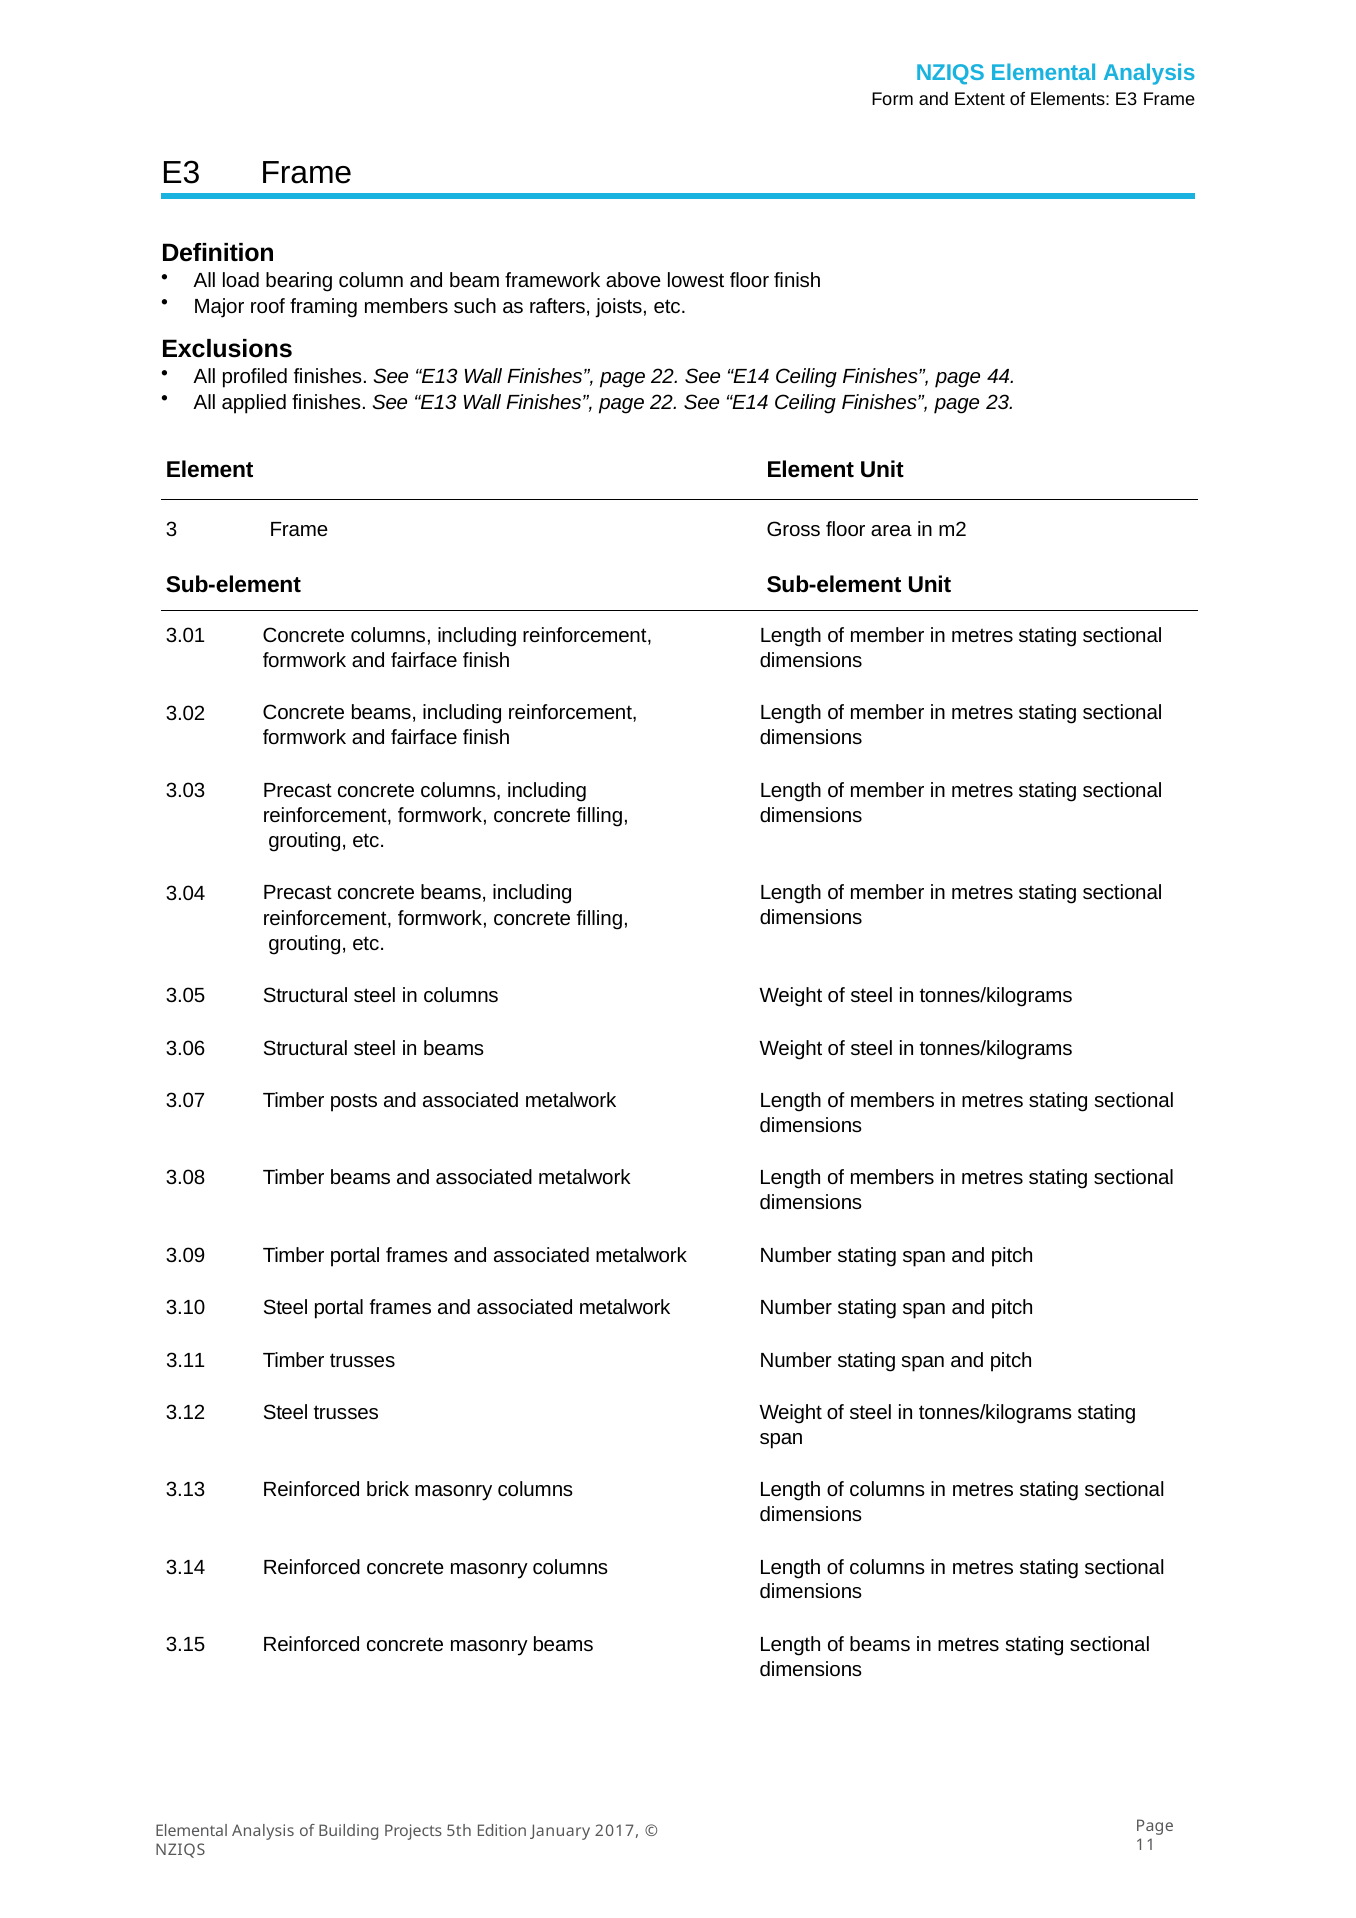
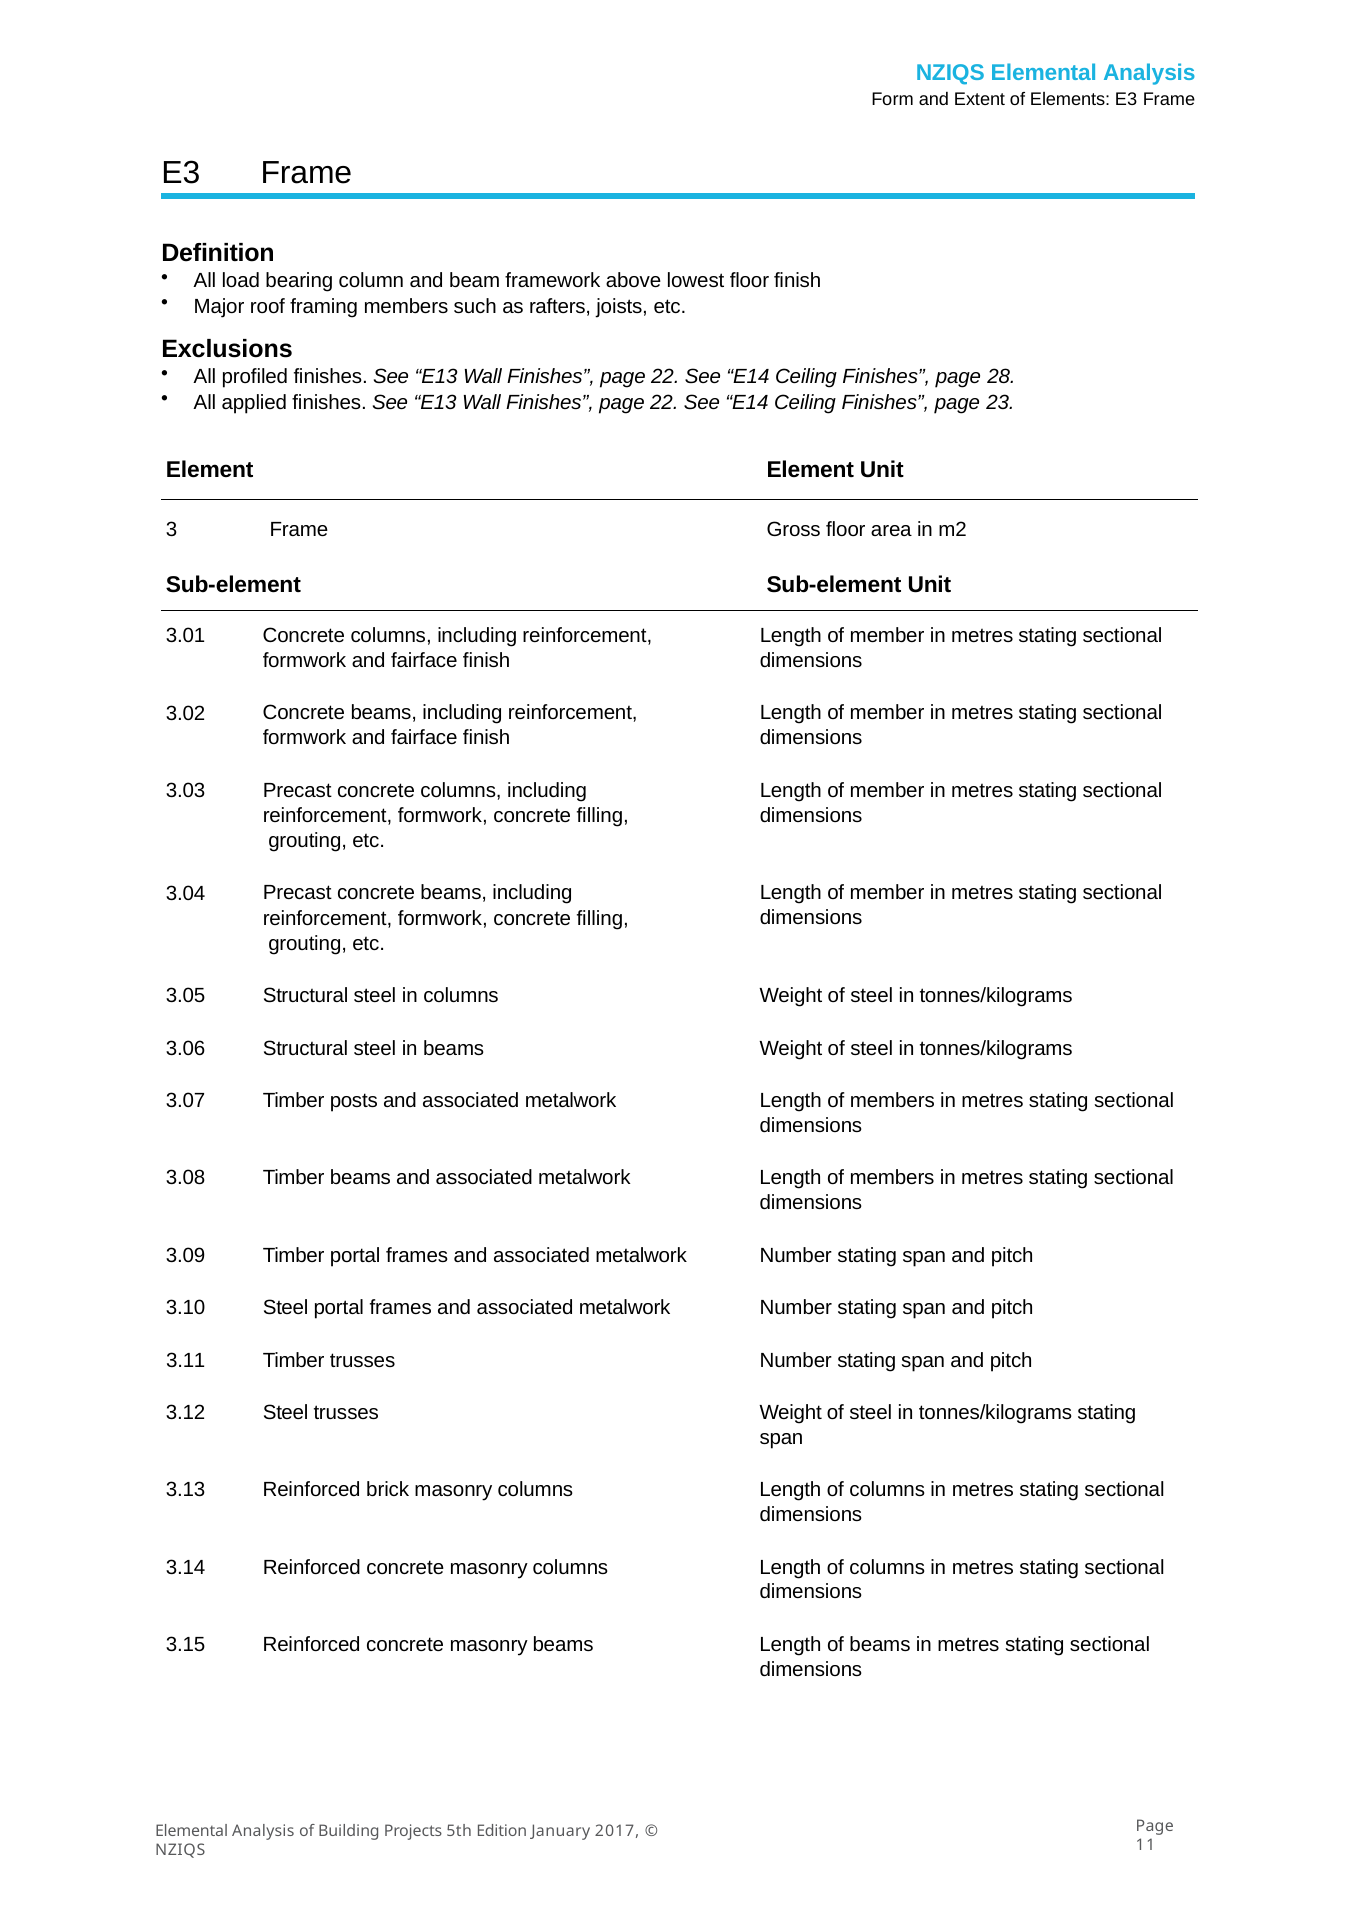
44: 44 -> 28 (1001, 377)
